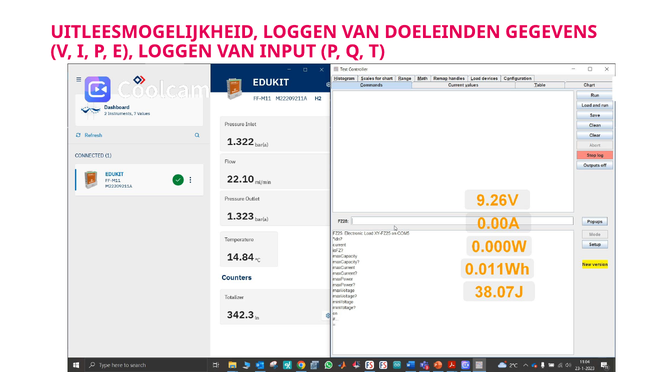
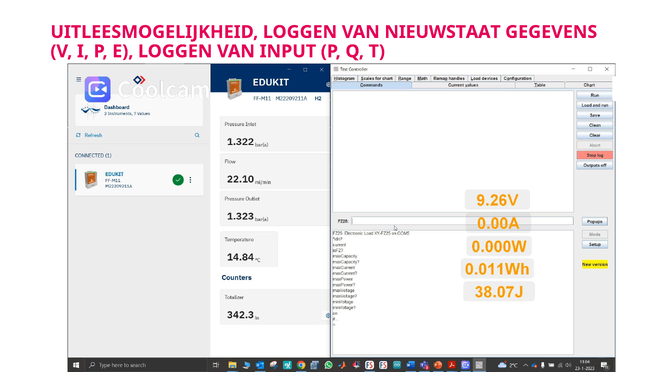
DOELEINDEN: DOELEINDEN -> NIEUWSTAAT (443, 32)
